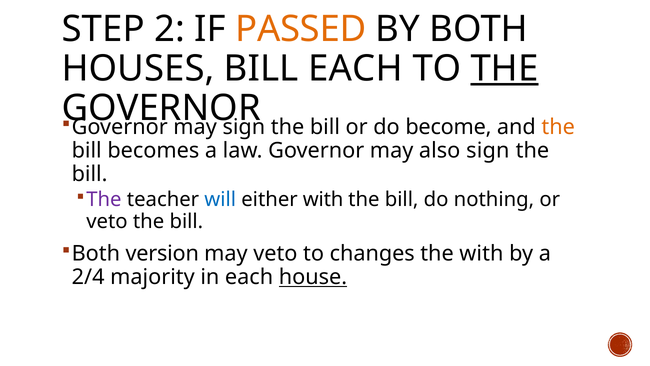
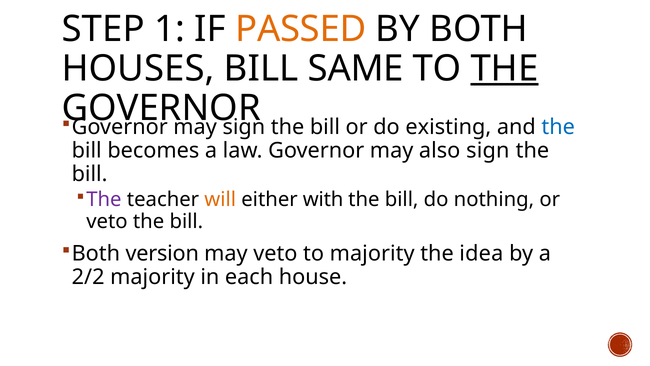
2: 2 -> 1 (170, 29)
BILL EACH: EACH -> SAME (356, 69)
become: become -> existing (448, 127)
the colour: orange -> blue (558, 127)
will colour: blue -> orange (220, 199)
to changes: changes -> majority (372, 253)
the with: with -> idea (481, 253)
2/4: 2/4 -> 2/2 (88, 277)
house underline: present -> none (313, 277)
